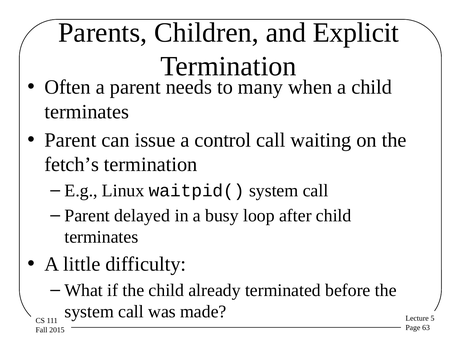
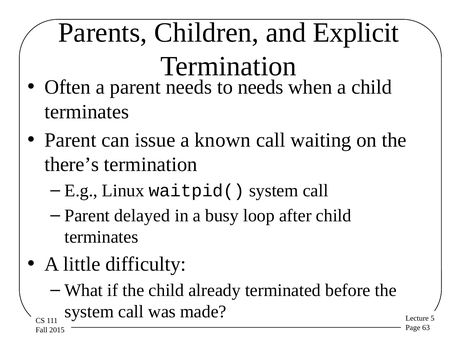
to many: many -> needs (261, 87)
control: control -> known (223, 140)
fetch’s: fetch’s -> there’s (72, 164)
